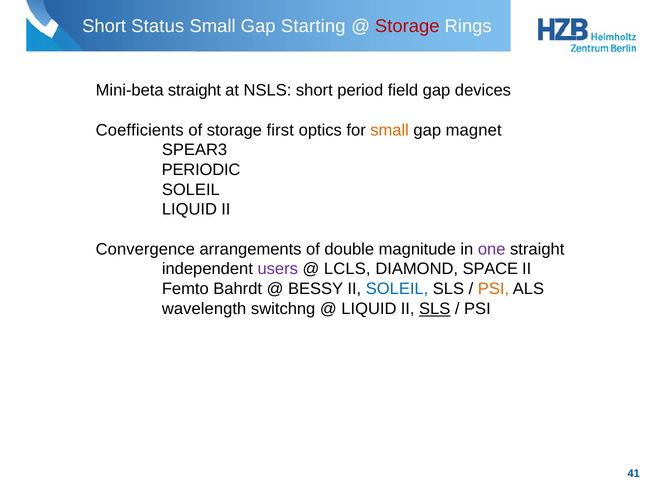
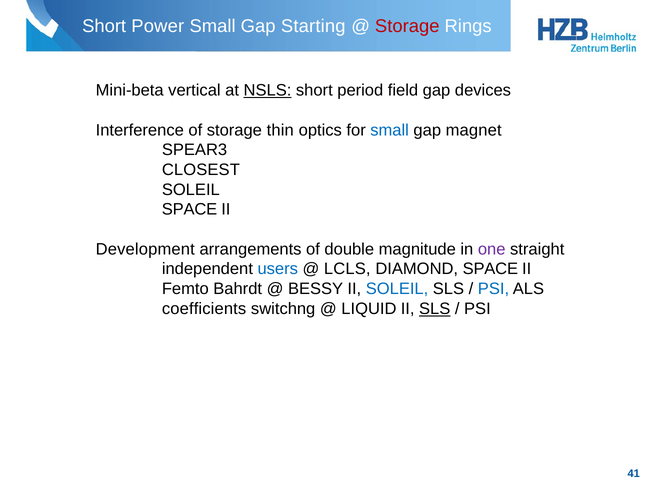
Status: Status -> Power (158, 26)
Mini-beta straight: straight -> vertical (194, 91)
NSLS underline: none -> present (268, 91)
Coefficients: Coefficients -> Interference (140, 130)
first: first -> thin (280, 130)
small colour: orange -> blue (390, 130)
PERIODIC: PERIODIC -> CLOSEST (201, 170)
LIQUID: LIQUID -> SPACE (190, 210)
Convergence: Convergence -> Development (145, 249)
users colour: purple -> blue (278, 269)
PSI colour: orange -> blue (493, 289)
wavelength: wavelength -> coefficients (204, 309)
